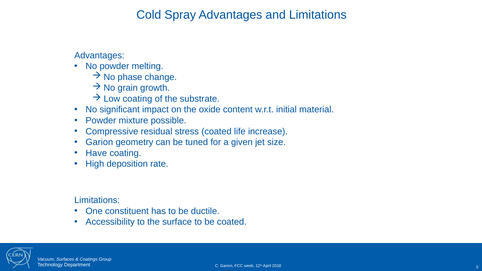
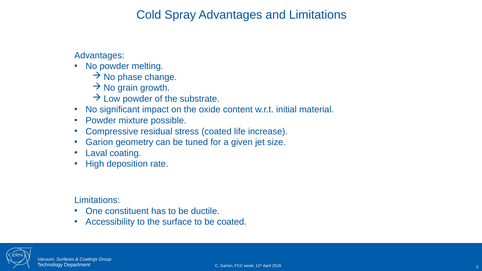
Low coating: coating -> powder (137, 99)
Have: Have -> Laval (96, 153)
